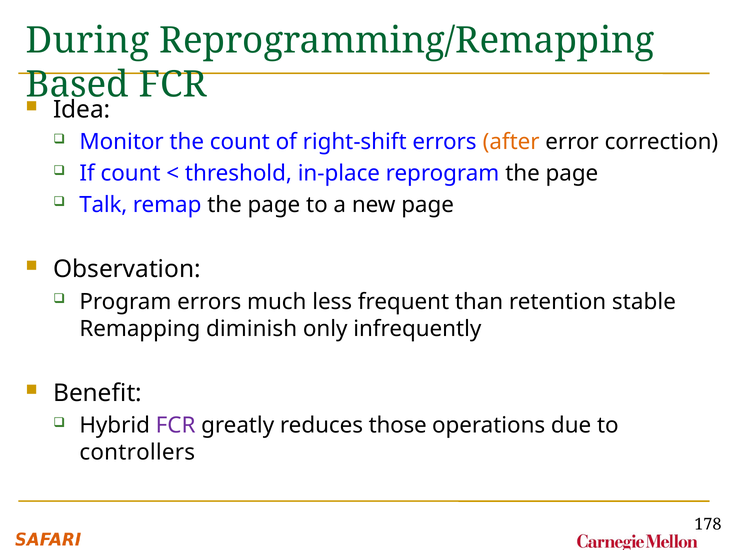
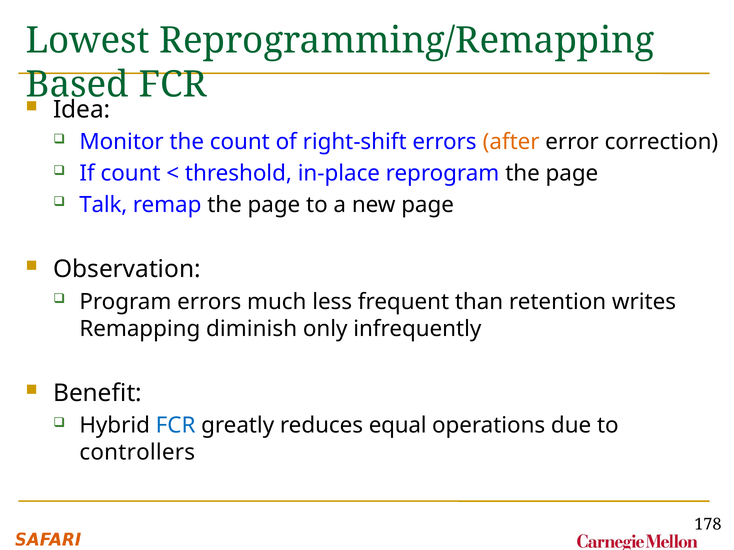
During: During -> Lowest (88, 40)
stable: stable -> writes (644, 302)
FCR colour: purple -> blue (176, 426)
those: those -> equal (398, 426)
